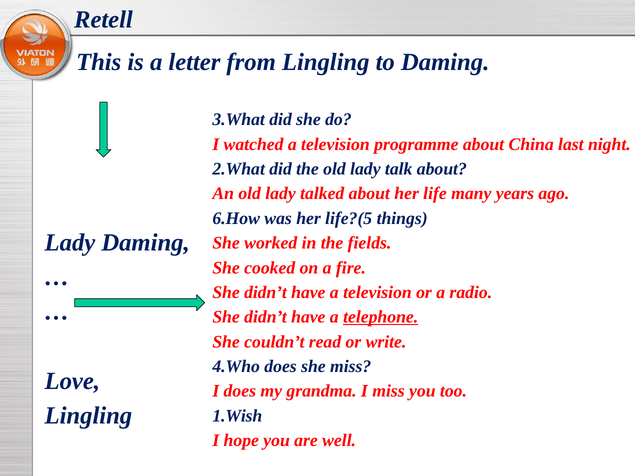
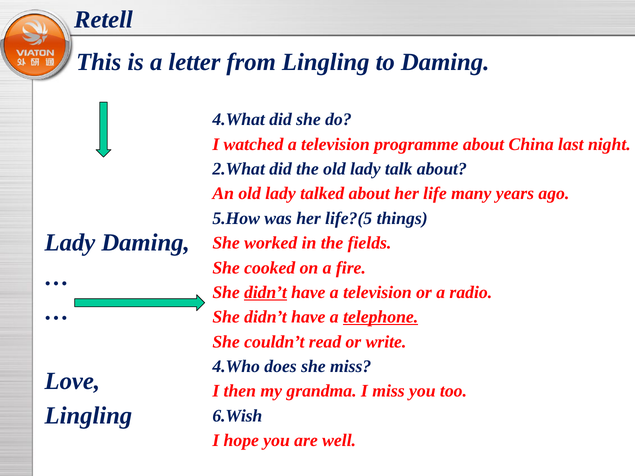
3.What: 3.What -> 4.What (239, 120)
6.How: 6.How -> 5.How (236, 218)
didn’t underline: none -> present (266, 293)
I does: does -> then (240, 391)
1.Wish: 1.Wish -> 6.Wish (237, 416)
